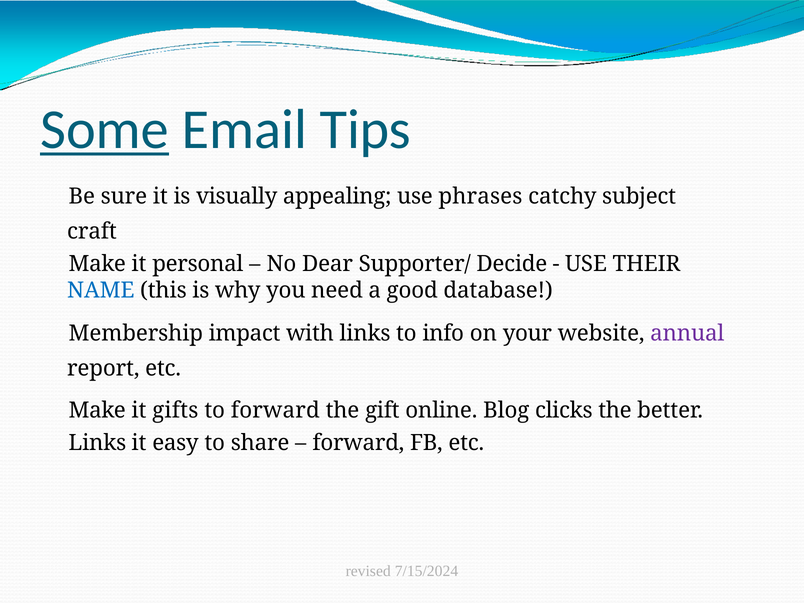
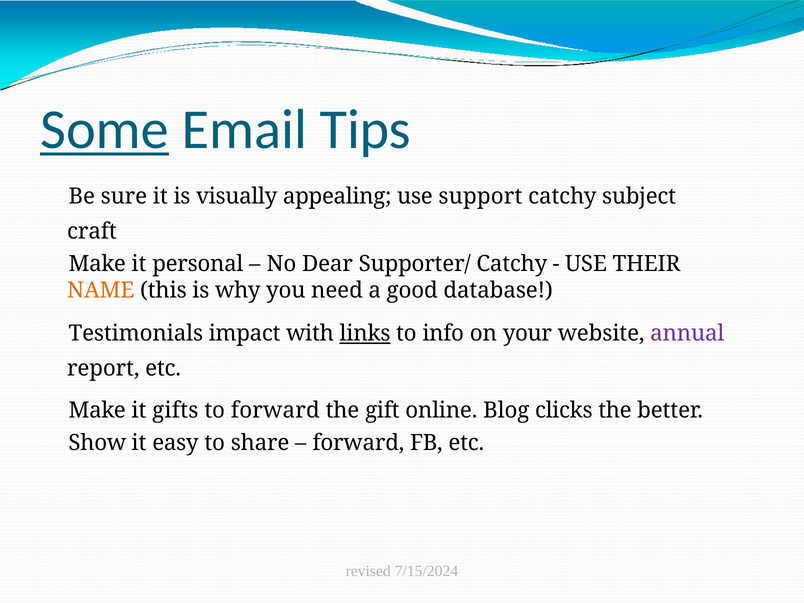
phrases: phrases -> support (480, 196)
Supporter/ Decide: Decide -> Catchy (512, 264)
NAME colour: blue -> orange (101, 290)
Membership: Membership -> Testimonials (136, 334)
links underline: none -> present (365, 334)
Links: Links -> Show (97, 443)
